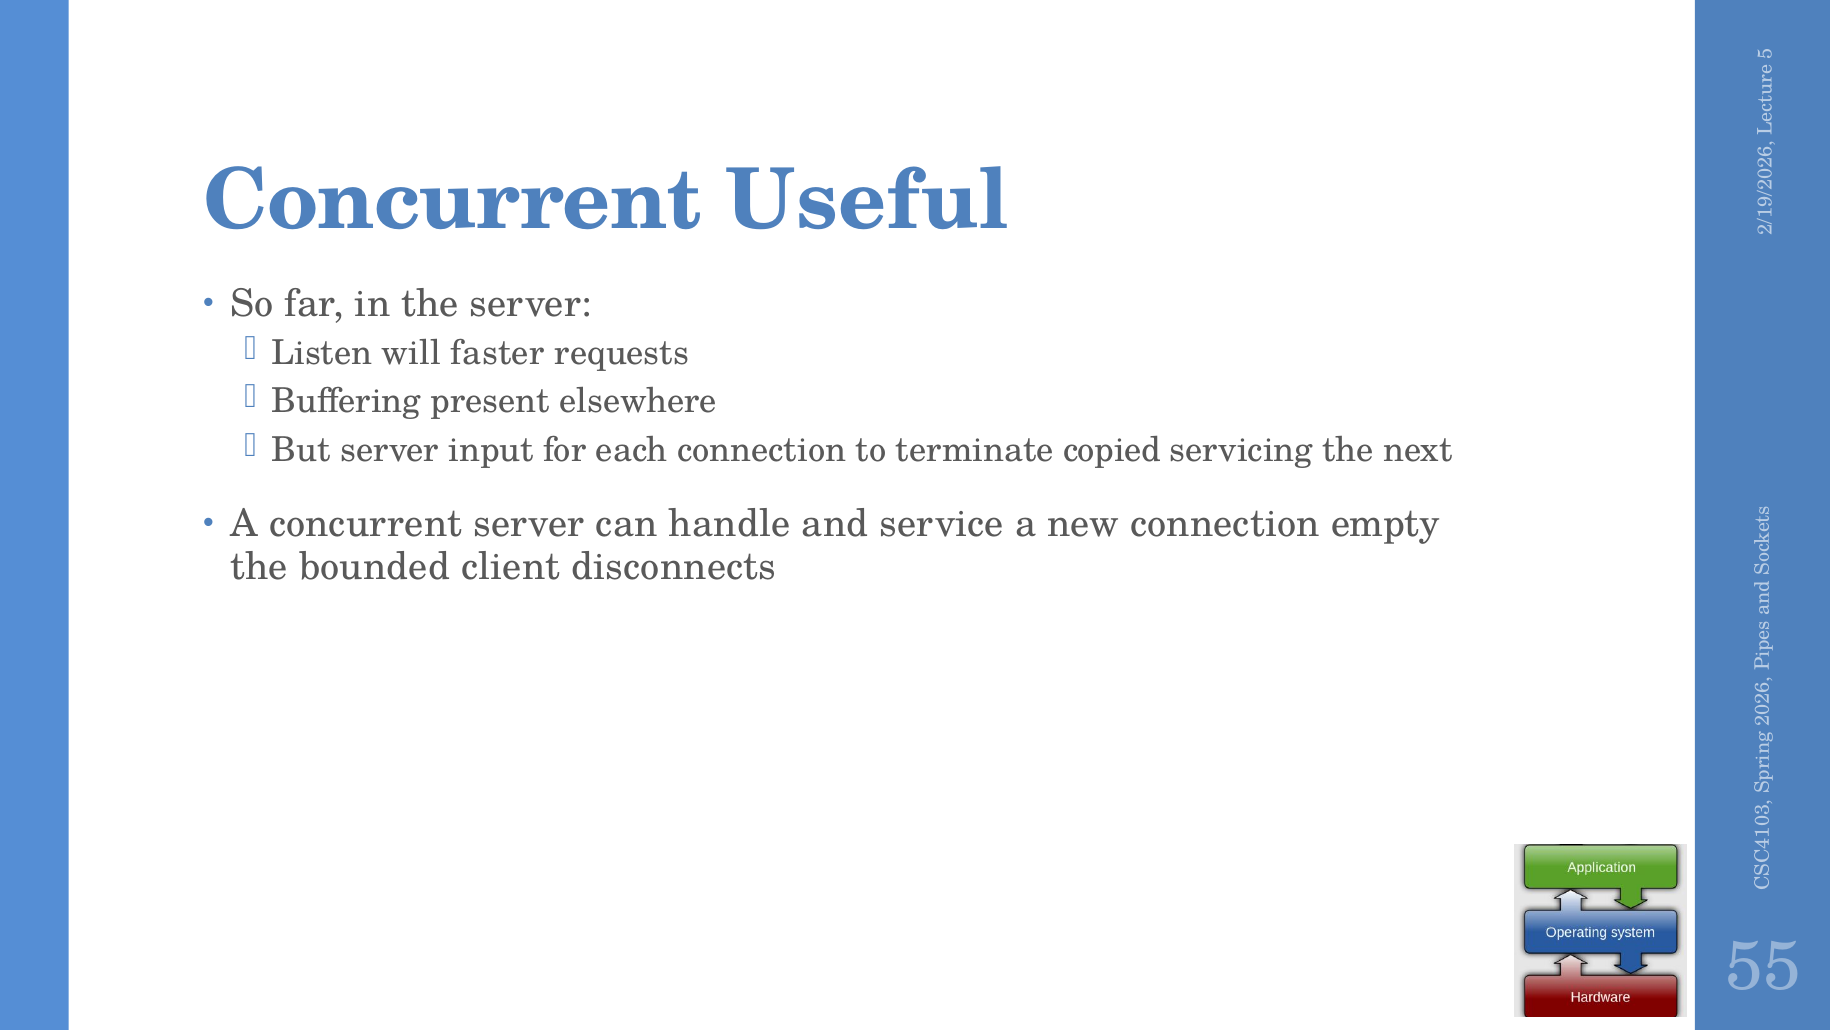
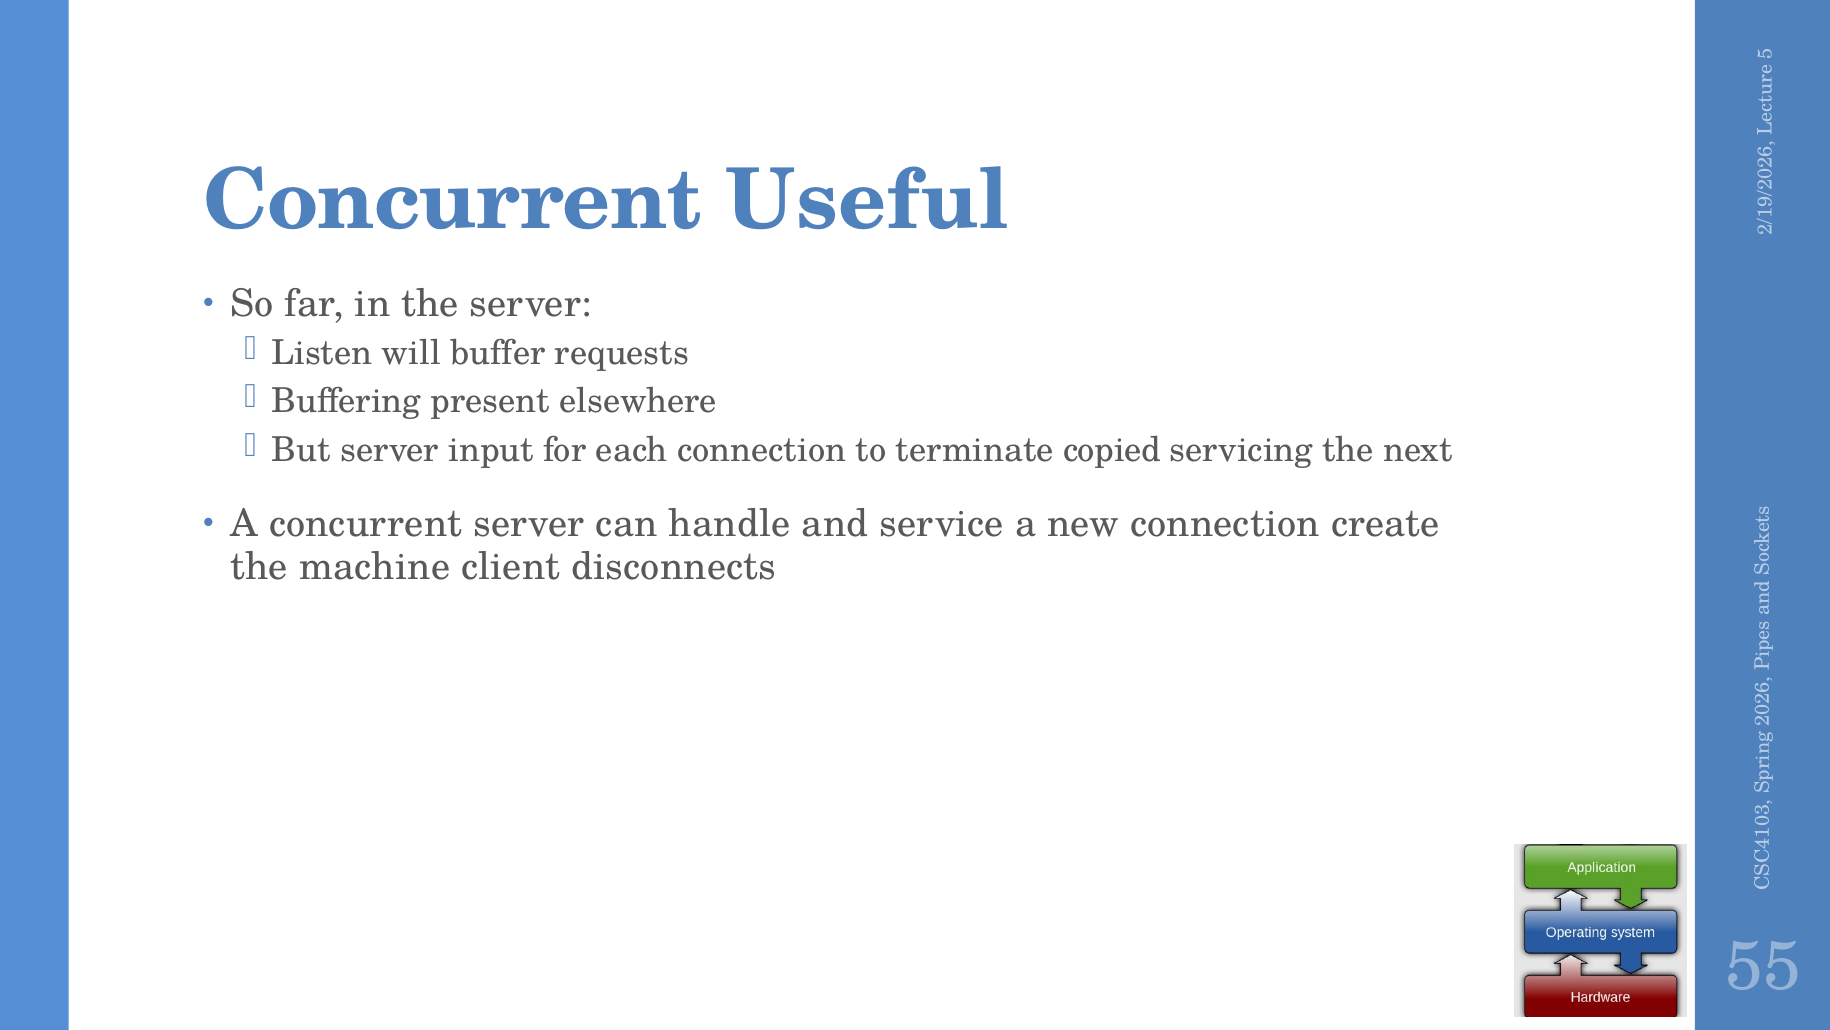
faster: faster -> buffer (498, 353)
empty: empty -> create (1385, 523)
bounded: bounded -> machine (375, 567)
